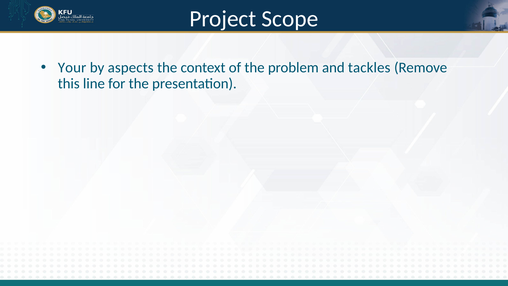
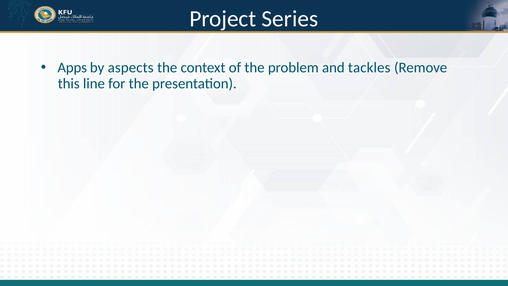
Scope: Scope -> Series (290, 19)
Your: Your -> Apps (72, 67)
